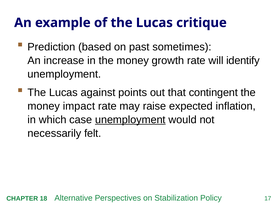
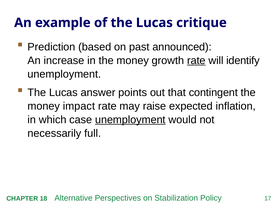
sometimes: sometimes -> announced (182, 47)
rate underline: none -> present (196, 60)
against: against -> answer (98, 92)
felt: felt -> full (93, 133)
